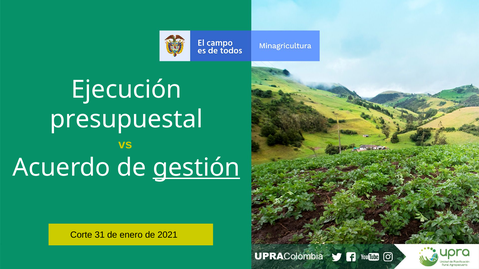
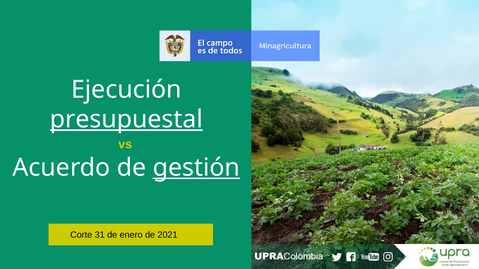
presupuestal underline: none -> present (126, 120)
